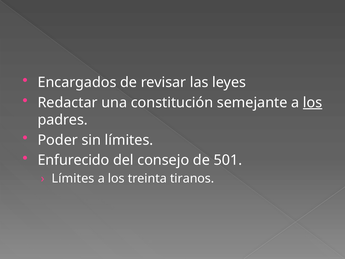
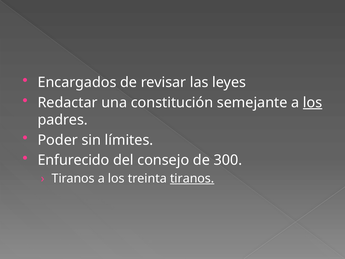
501: 501 -> 300 (228, 160)
Límites: Límites -> Tiranos (73, 178)
tiranos underline: none -> present (192, 178)
